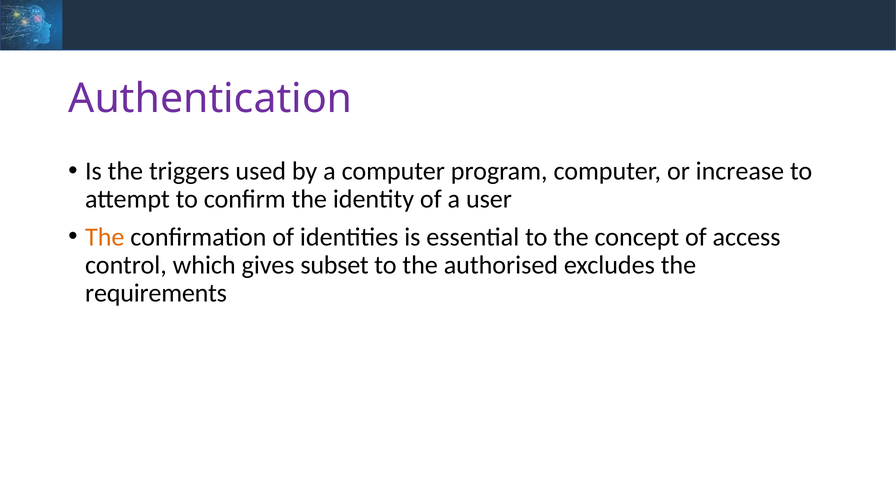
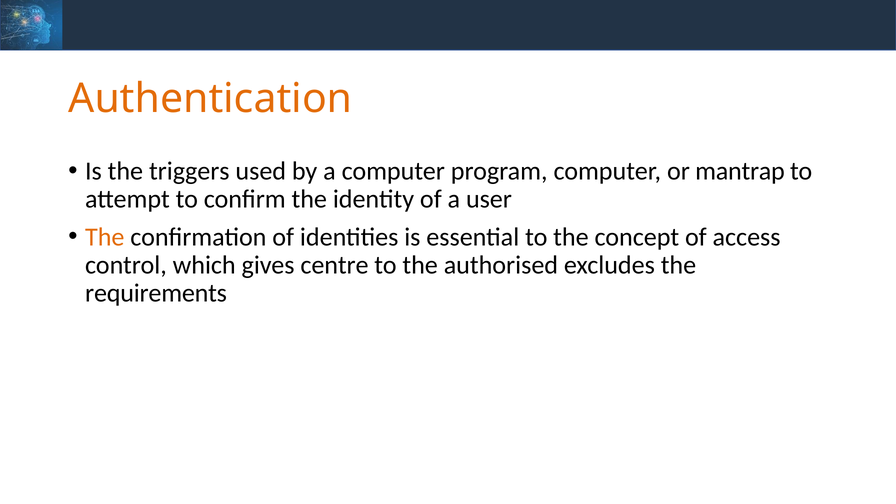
Authentication colour: purple -> orange (210, 99)
increase: increase -> mantrap (740, 171)
subset: subset -> centre (334, 265)
